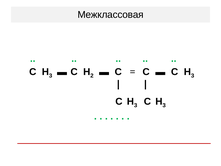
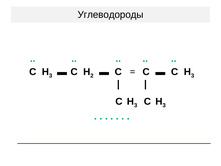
Межклассовая: Межклассовая -> Углеводороды (111, 15)
